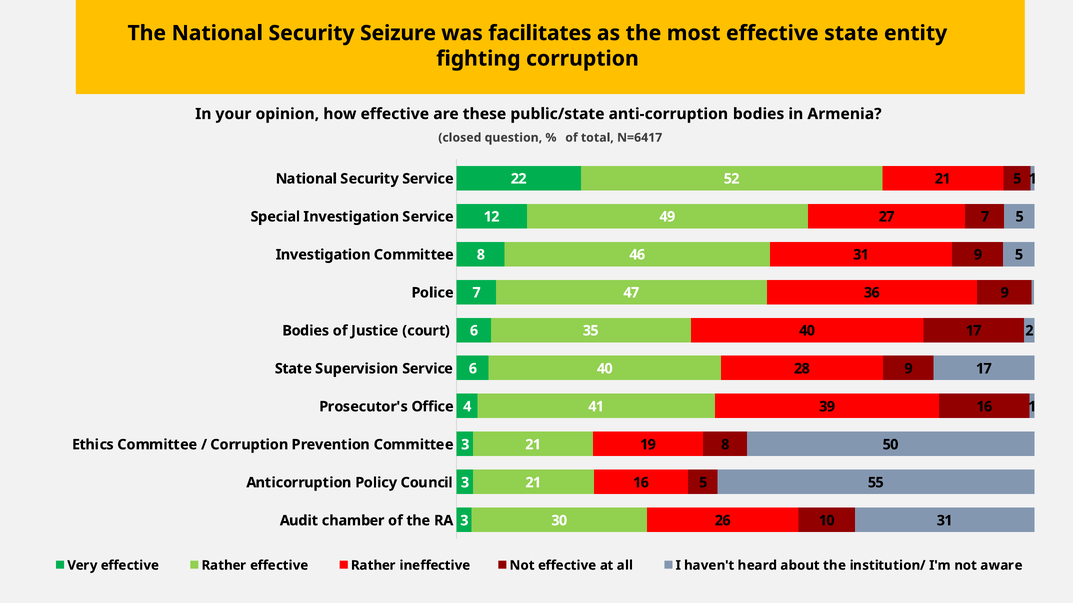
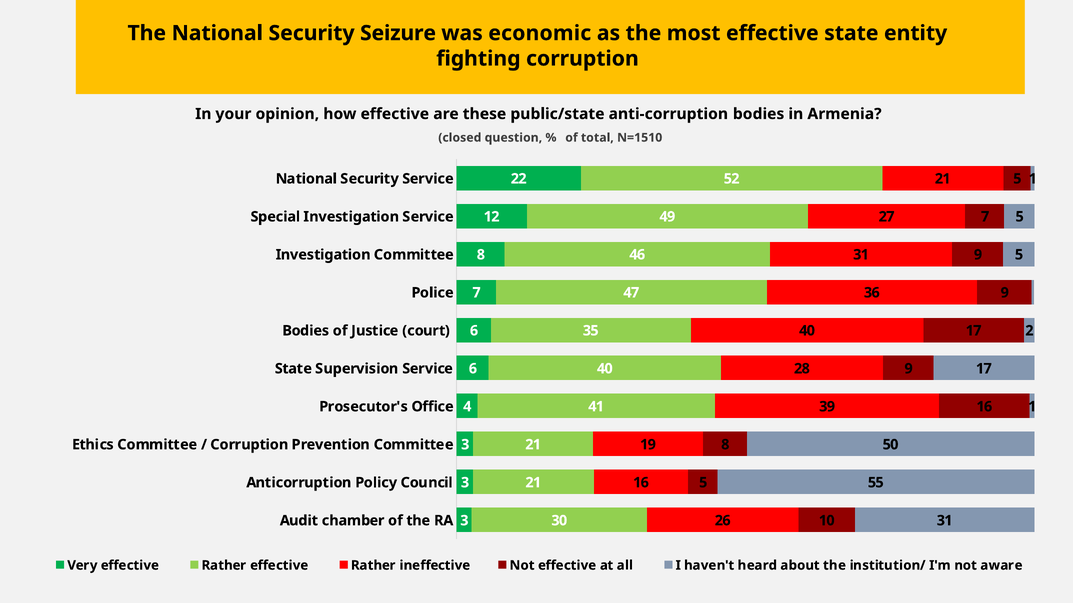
facilitates: facilitates -> economic (540, 33)
N=6417: N=6417 -> N=1510 (640, 138)
